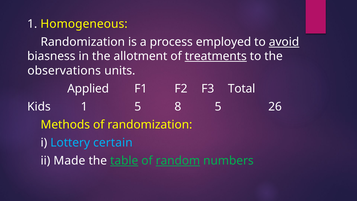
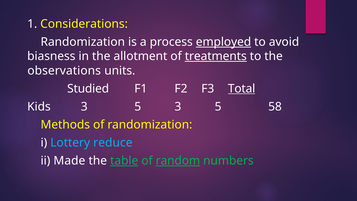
Homogeneous: Homogeneous -> Considerations (84, 24)
employed underline: none -> present (223, 42)
avoid underline: present -> none (284, 42)
Applied: Applied -> Studied (88, 89)
Total underline: none -> present (242, 89)
Kids 1: 1 -> 3 (84, 107)
5 8: 8 -> 3 (178, 107)
26: 26 -> 58 (275, 107)
certain: certain -> reduce (113, 143)
